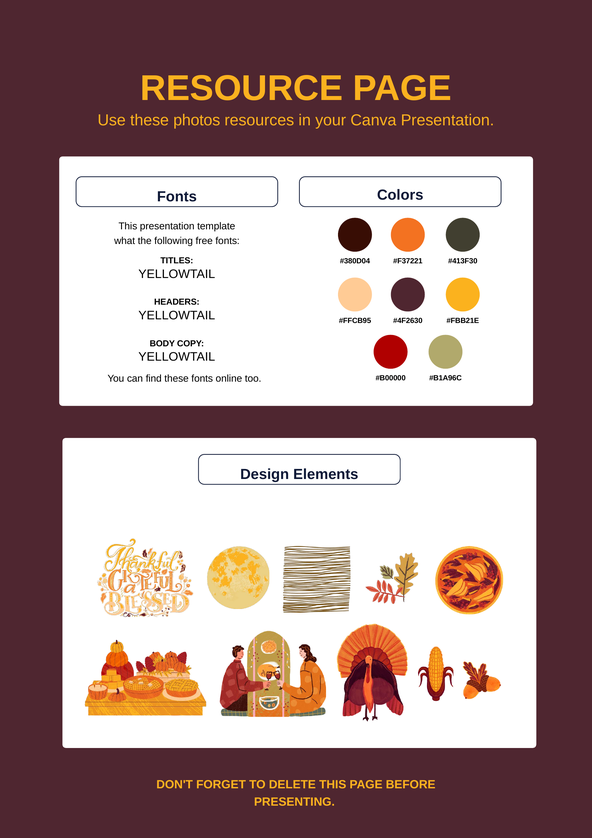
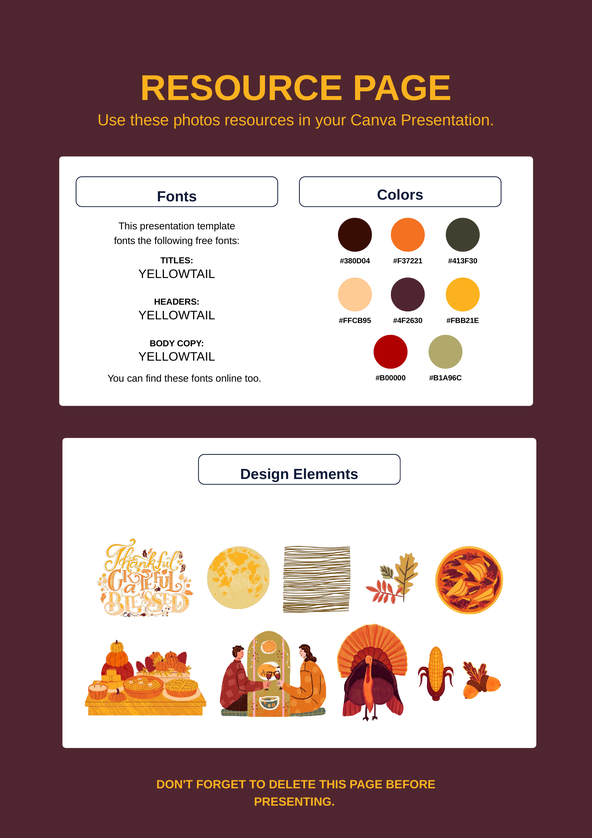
what: what -> fonts (125, 241)
